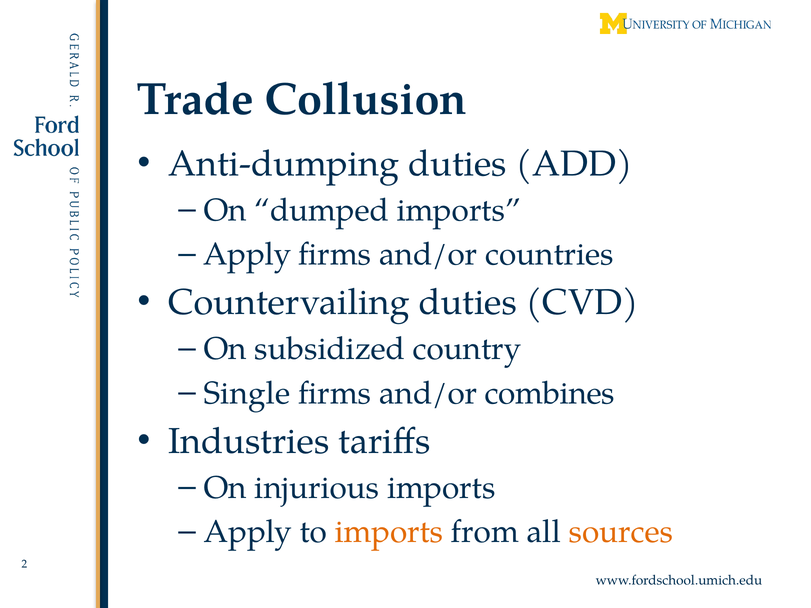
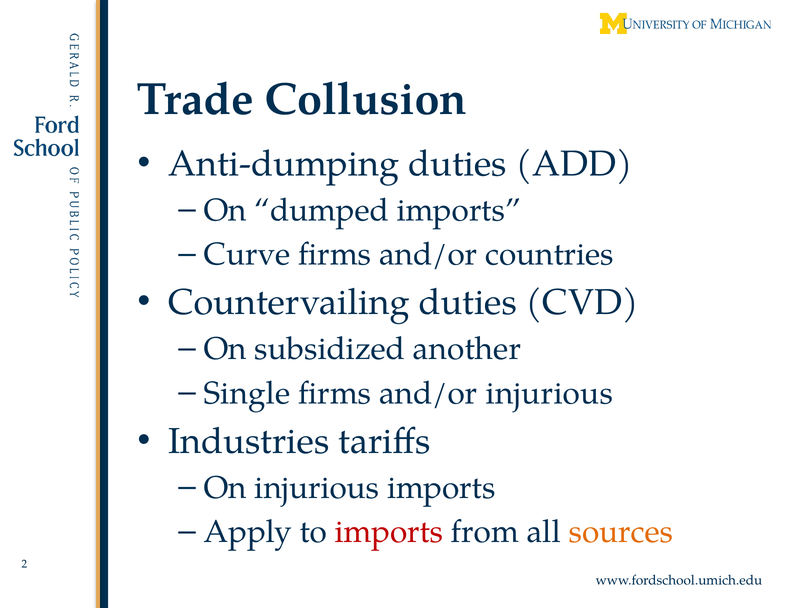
Apply: Apply -> Curve (247, 254)
country: country -> another (467, 349)
and/or combines: combines -> injurious (549, 393)
imports colour: orange -> red (389, 532)
